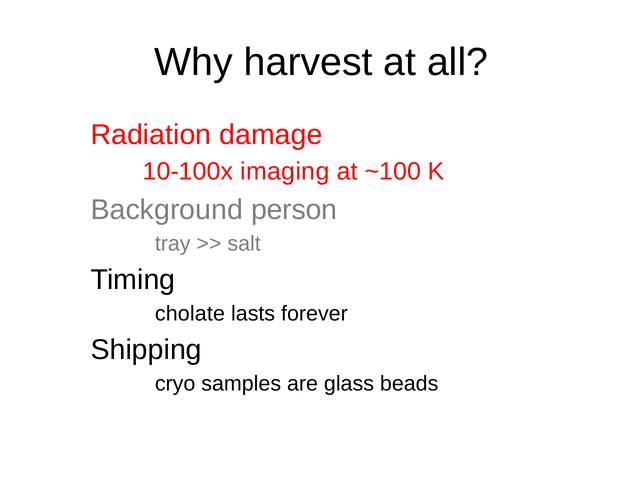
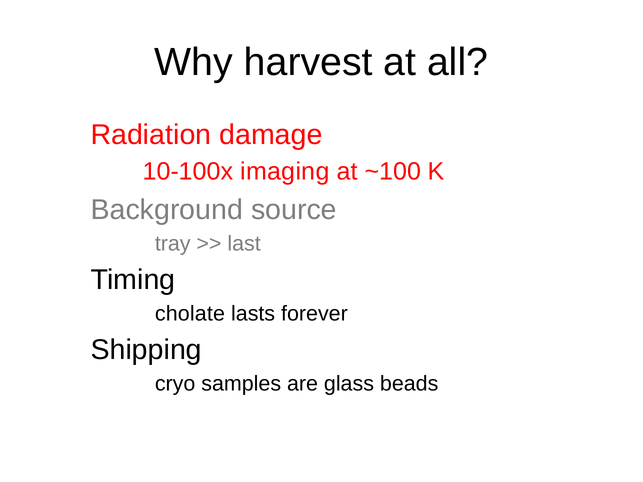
person: person -> source (294, 210)
salt: salt -> last (244, 244)
